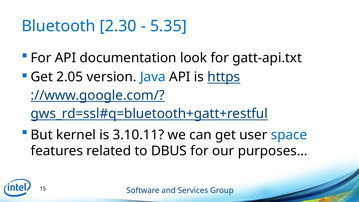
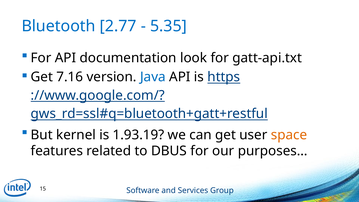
2.30: 2.30 -> 2.77 (118, 26)
2.05: 2.05 -> 7.16 (70, 77)
3.10.11: 3.10.11 -> 1.93.19 (138, 135)
space colour: blue -> orange (289, 135)
